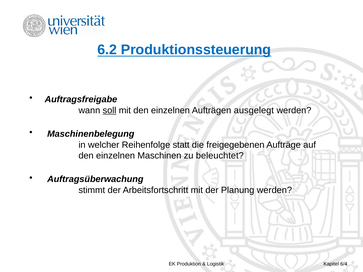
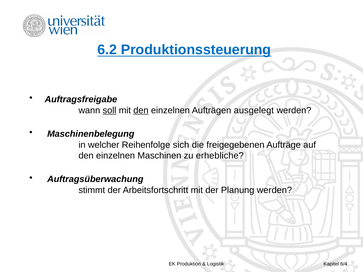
den underline: none -> present (141, 110)
statt: statt -> sich (181, 145)
beleuchtet: beleuchtet -> erhebliche (220, 156)
